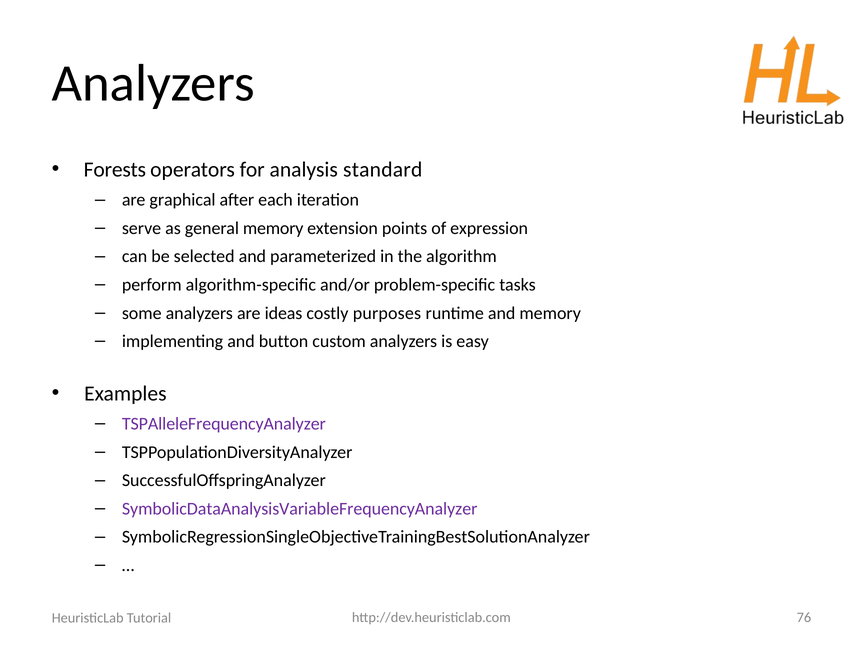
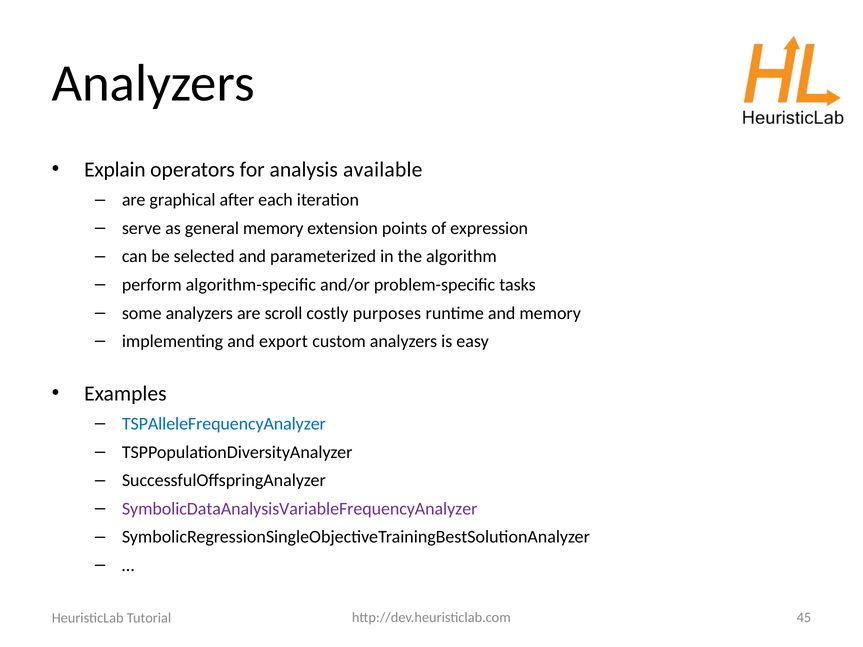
Forests: Forests -> Explain (115, 170)
standard: standard -> available (383, 170)
ideas: ideas -> scroll (284, 313)
button: button -> export (283, 342)
TSPAlleleFrequencyAnalyzer colour: purple -> blue (224, 424)
76: 76 -> 45 (804, 618)
